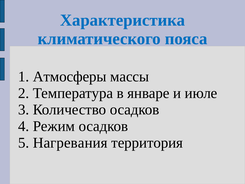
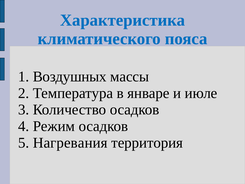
Атмосферы: Атмосферы -> Воздушных (70, 76)
